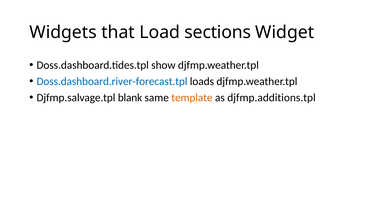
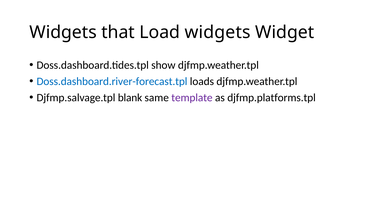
Load sections: sections -> widgets (218, 32)
template colour: orange -> purple (192, 97)
djfmp.additions.tpl: djfmp.additions.tpl -> djfmp.platforms.tpl (272, 97)
